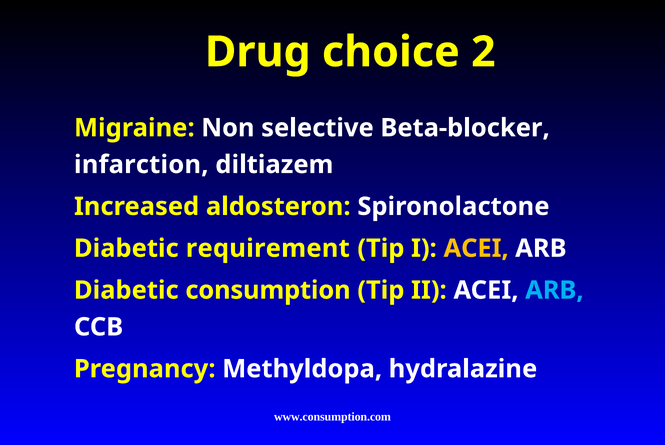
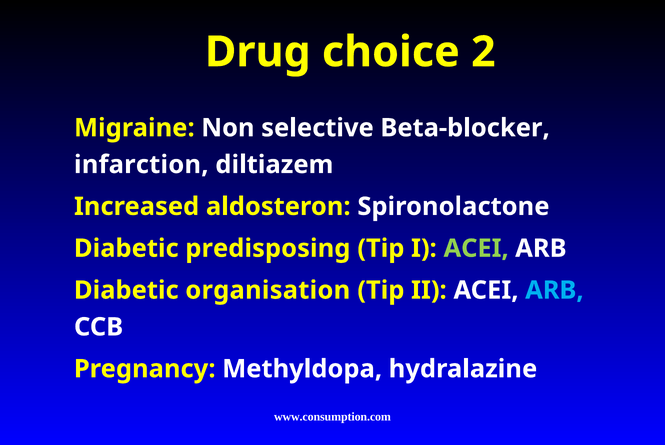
requirement: requirement -> predisposing (268, 248)
ACEI colour: yellow -> light green (476, 248)
consumption: consumption -> organisation (268, 290)
